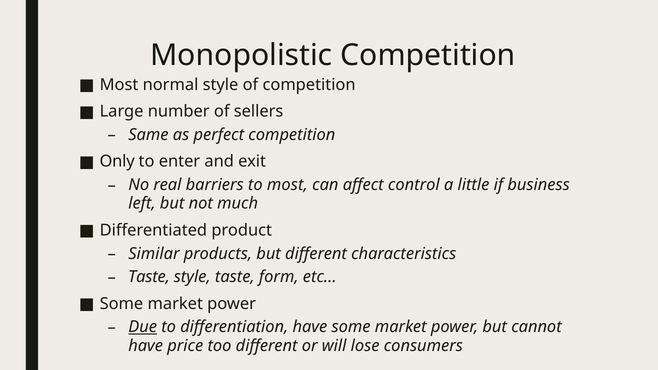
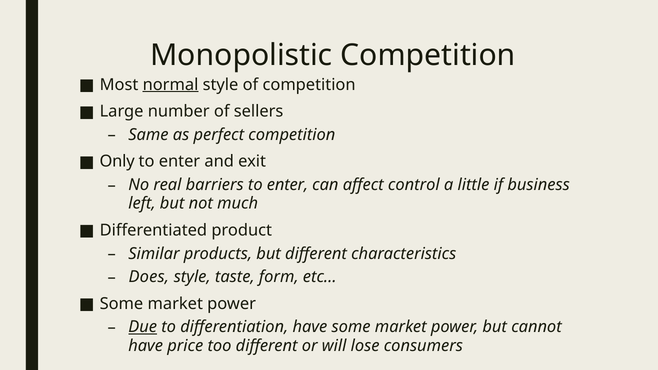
normal underline: none -> present (171, 85)
barriers to most: most -> enter (288, 185)
Taste: Taste -> Does (149, 277)
